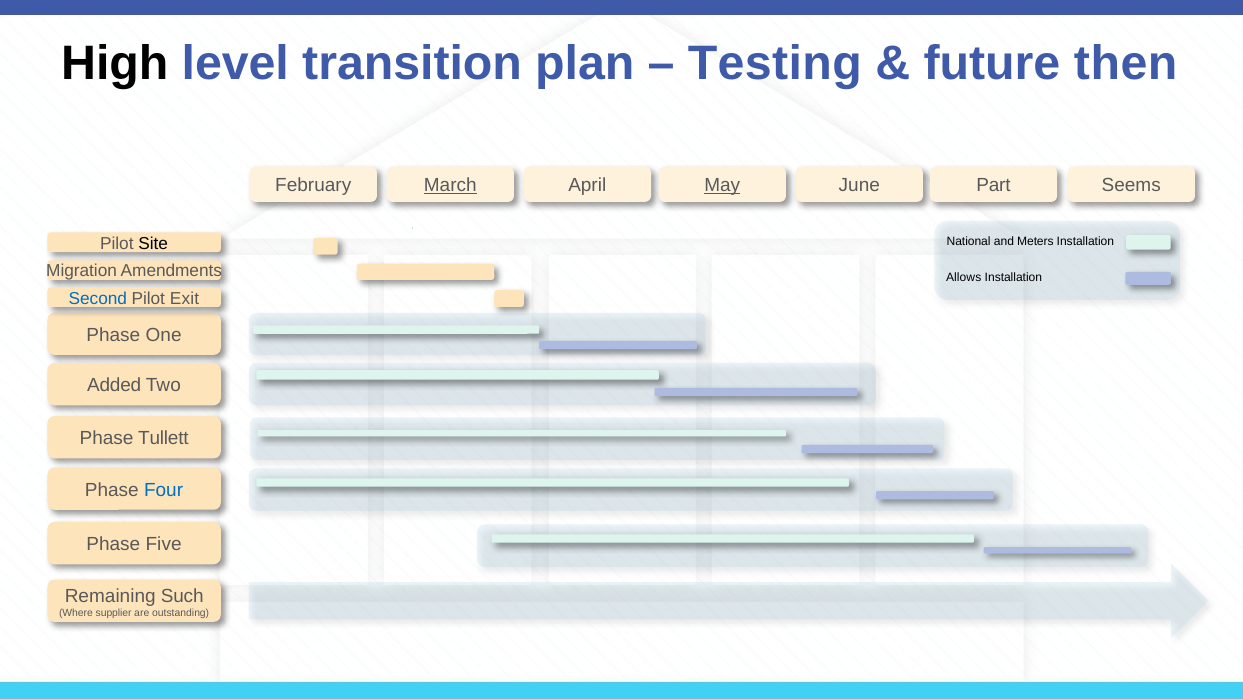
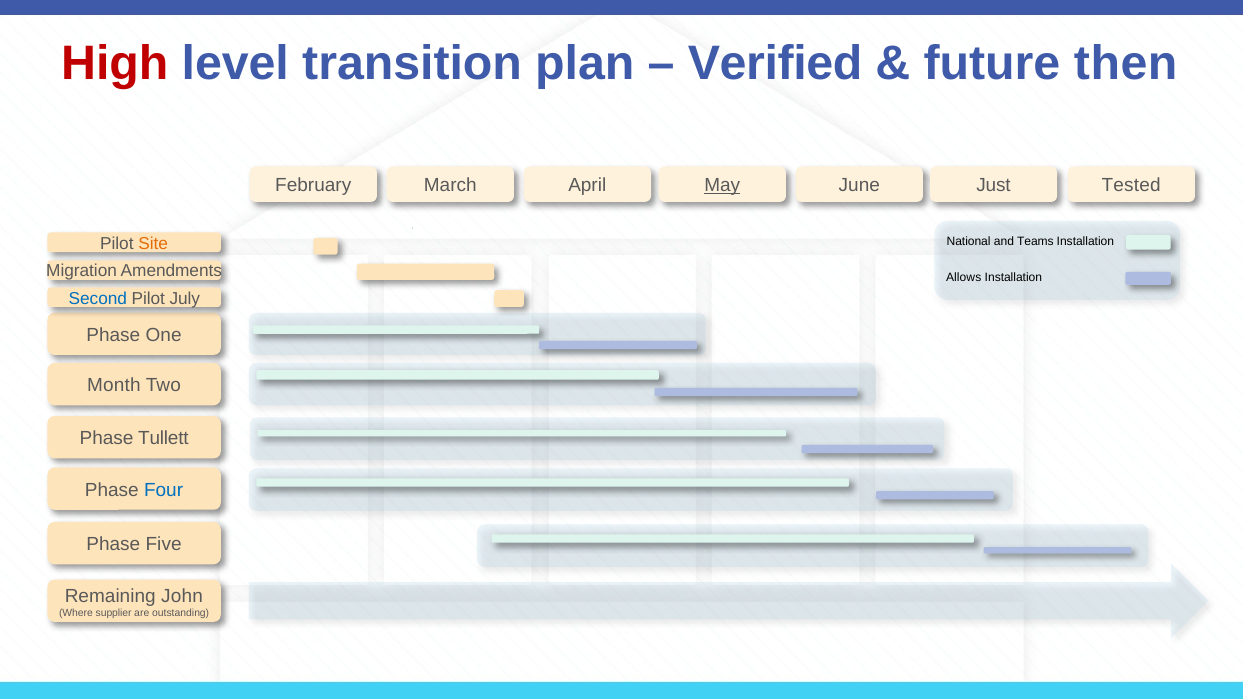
High colour: black -> red (115, 63)
Testing: Testing -> Verified (775, 63)
March underline: present -> none (450, 186)
Part: Part -> Just (994, 186)
Seems: Seems -> Tested (1131, 186)
Site colour: black -> orange (153, 243)
Meters: Meters -> Teams (1035, 242)
Exit: Exit -> July (185, 298)
Added: Added -> Month (114, 386)
Such: Such -> John (182, 596)
